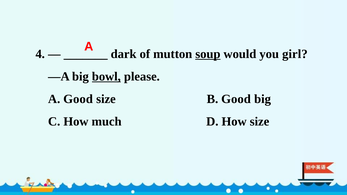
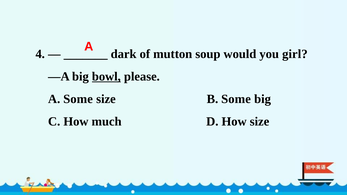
soup underline: present -> none (208, 54)
A Good: Good -> Some (78, 99)
B Good: Good -> Some (236, 99)
